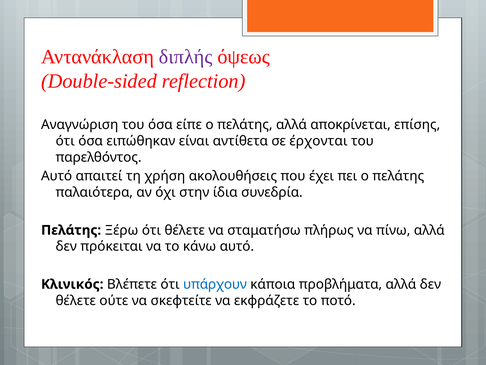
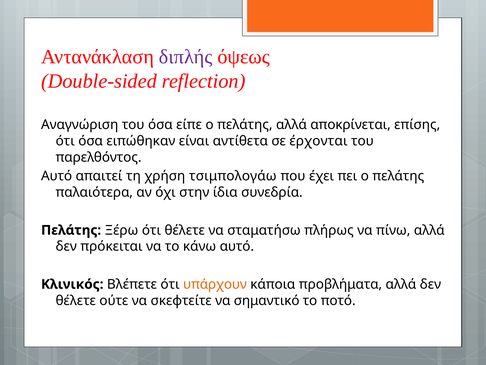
ακολουθήσεις: ακολουθήσεις -> τσιμπολογάω (233, 176)
υπάρχουν colour: blue -> orange (215, 284)
εκφράζετε: εκφράζετε -> σημαντικό (267, 300)
